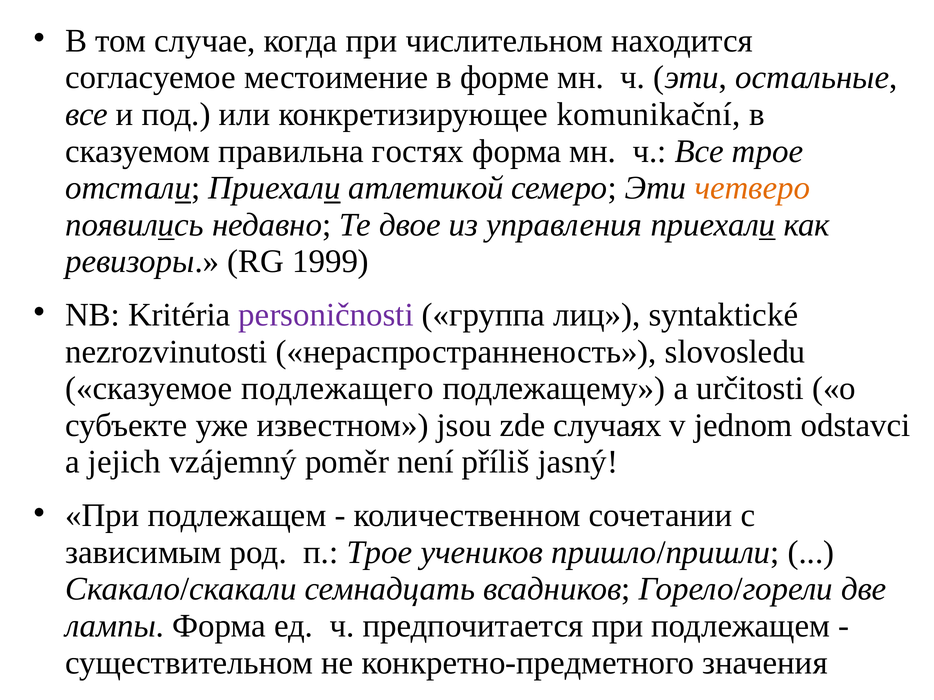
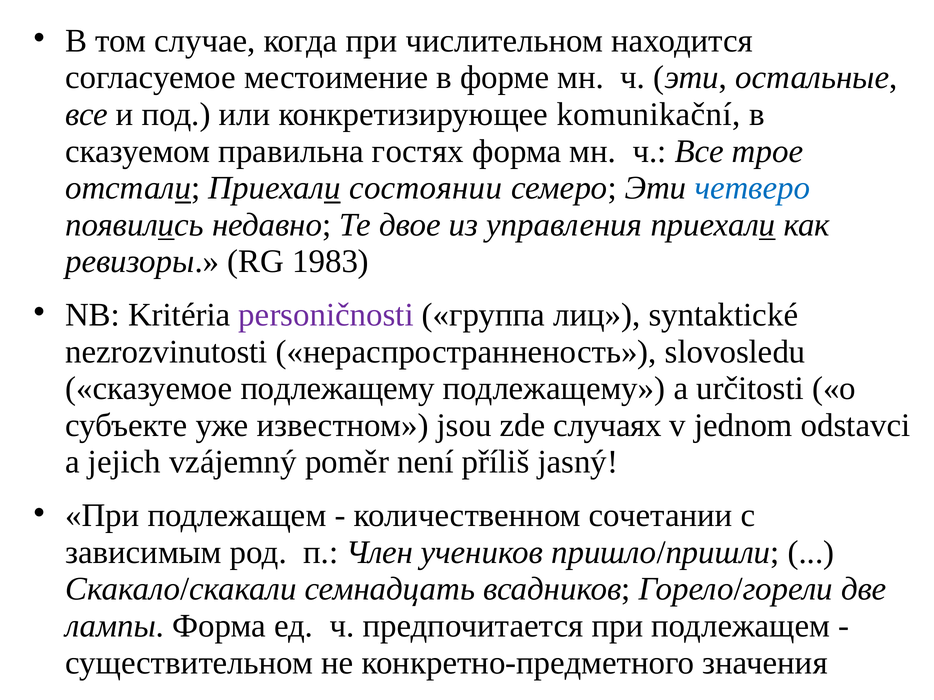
атлетикой: атлетикой -> состоянии (426, 188)
четверо colour: orange -> blue (752, 188)
1999: 1999 -> 1983 (331, 262)
сказуемое подлежащего: подлежащего -> подлежащему (338, 389)
п Трое: Трое -> Член (380, 553)
